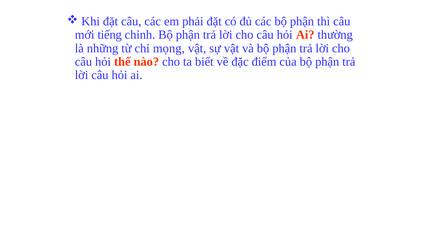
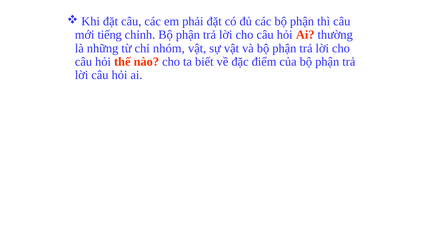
mọng: mọng -> nhóm (169, 48)
